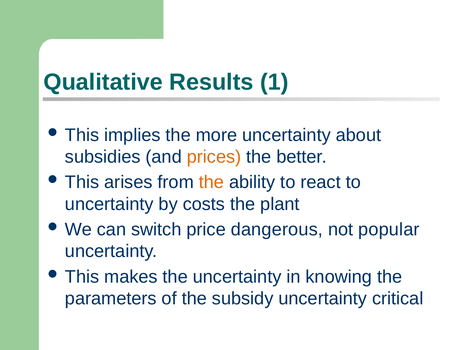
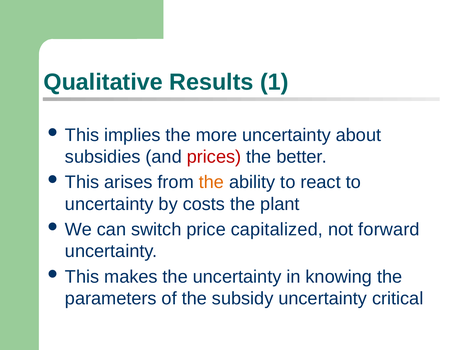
prices colour: orange -> red (214, 157)
dangerous: dangerous -> capitalized (277, 230)
popular: popular -> forward (389, 230)
